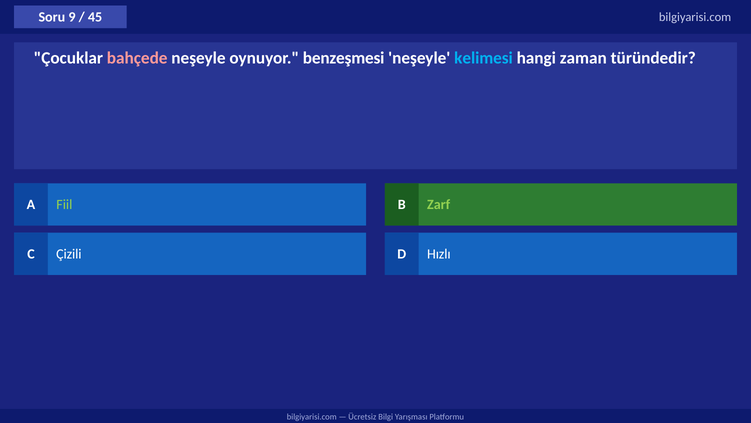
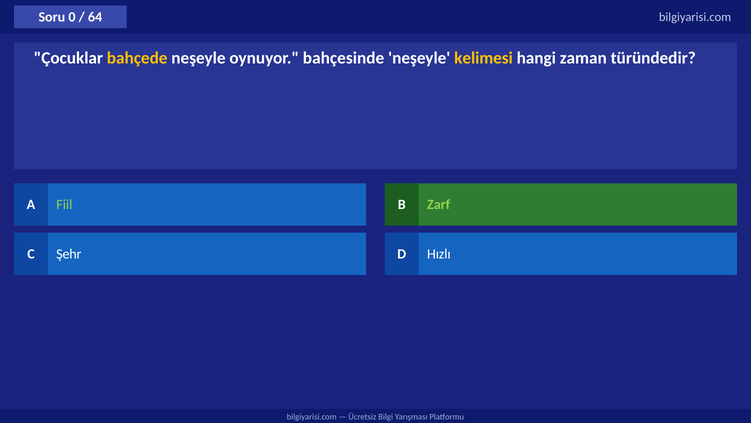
9: 9 -> 0 (72, 17)
45: 45 -> 64 (95, 17)
bahçede colour: pink -> yellow (137, 58)
benzeşmesi: benzeşmesi -> bahçesinde (344, 58)
kelimesi colour: light blue -> yellow (484, 58)
Çizili: Çizili -> Şehr (69, 254)
